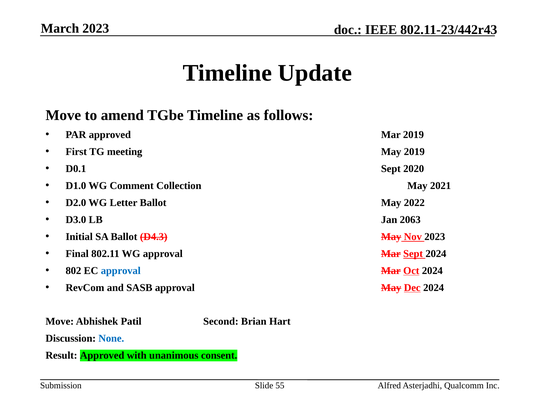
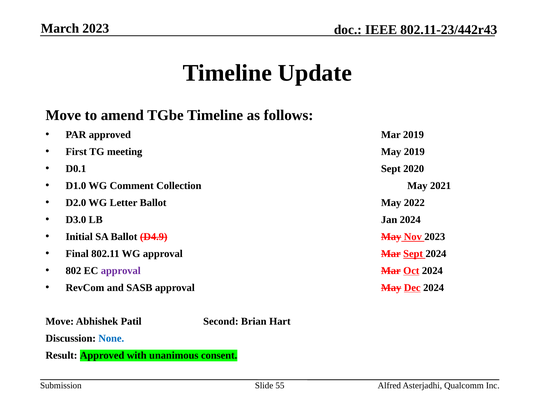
Jan 2063: 2063 -> 2024 (410, 219)
D4.3: D4.3 -> D4.9 (154, 236)
approval colour: blue -> purple (121, 270)
